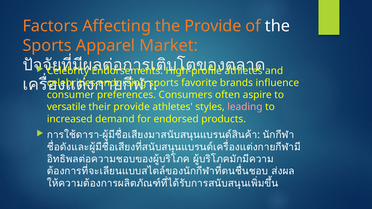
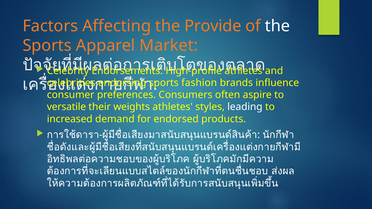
favorite: favorite -> fashion (199, 83)
their provide: provide -> weights (132, 107)
leading colour: pink -> white (245, 107)
